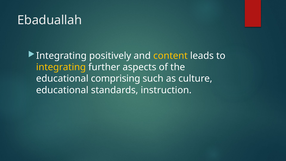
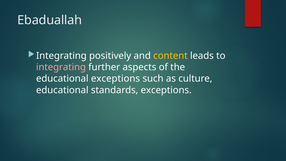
integrating colour: yellow -> pink (61, 67)
educational comprising: comprising -> exceptions (115, 79)
standards instruction: instruction -> exceptions (166, 90)
